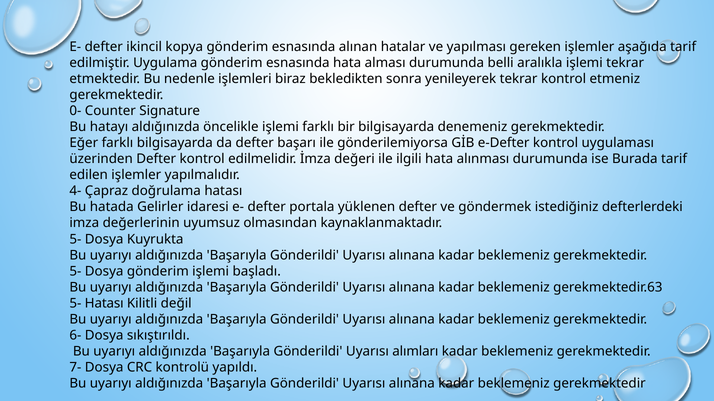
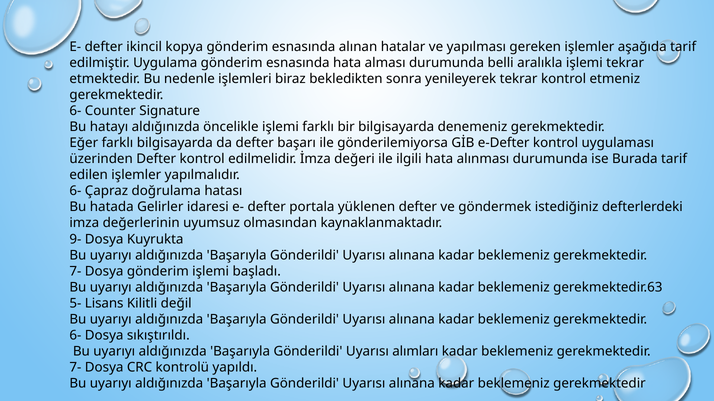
0-: 0- -> 6- (75, 111)
4-: 4- -> 6- (75, 191)
5-: 5- -> 9- (75, 239)
5-: 5- -> 7- (75, 272)
5- Hatası: Hatası -> Lisans (104, 304)
